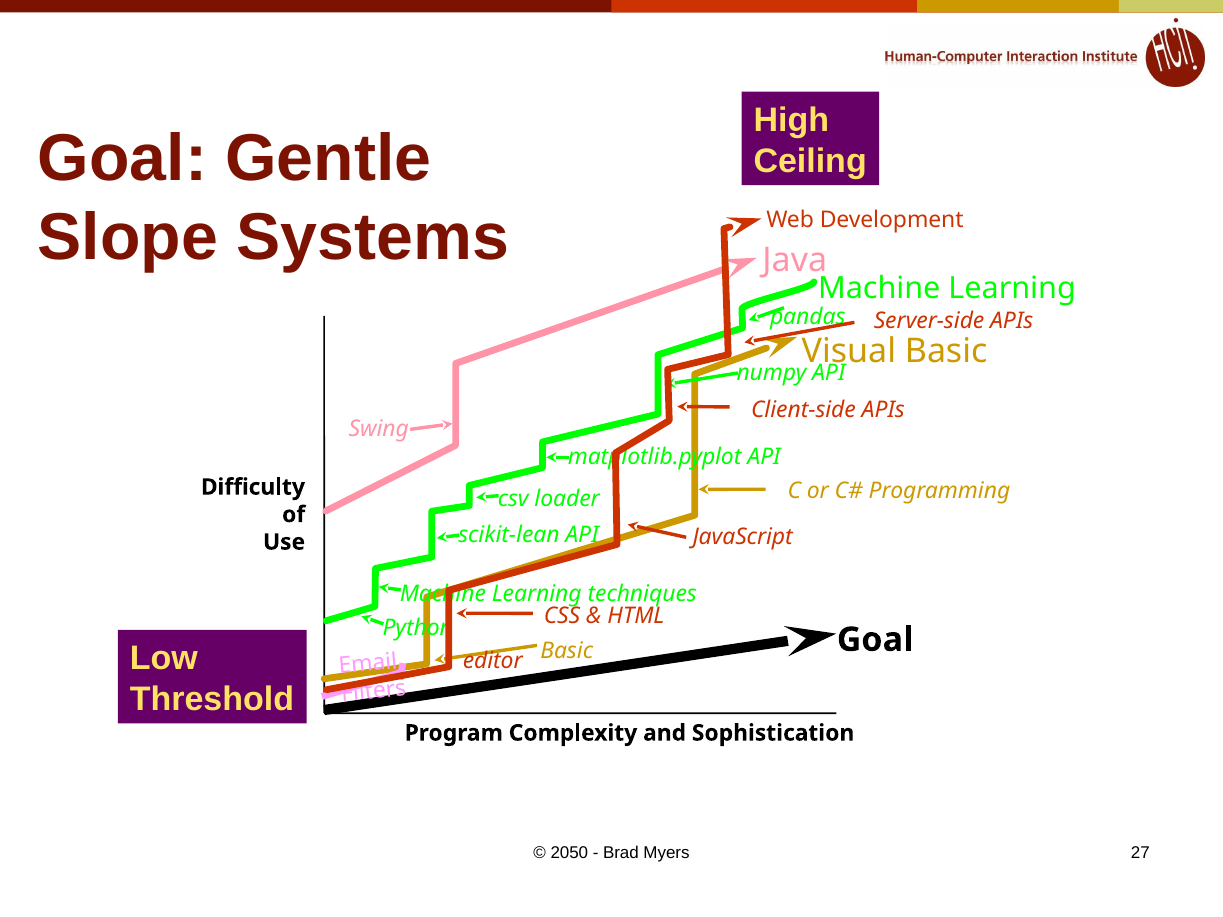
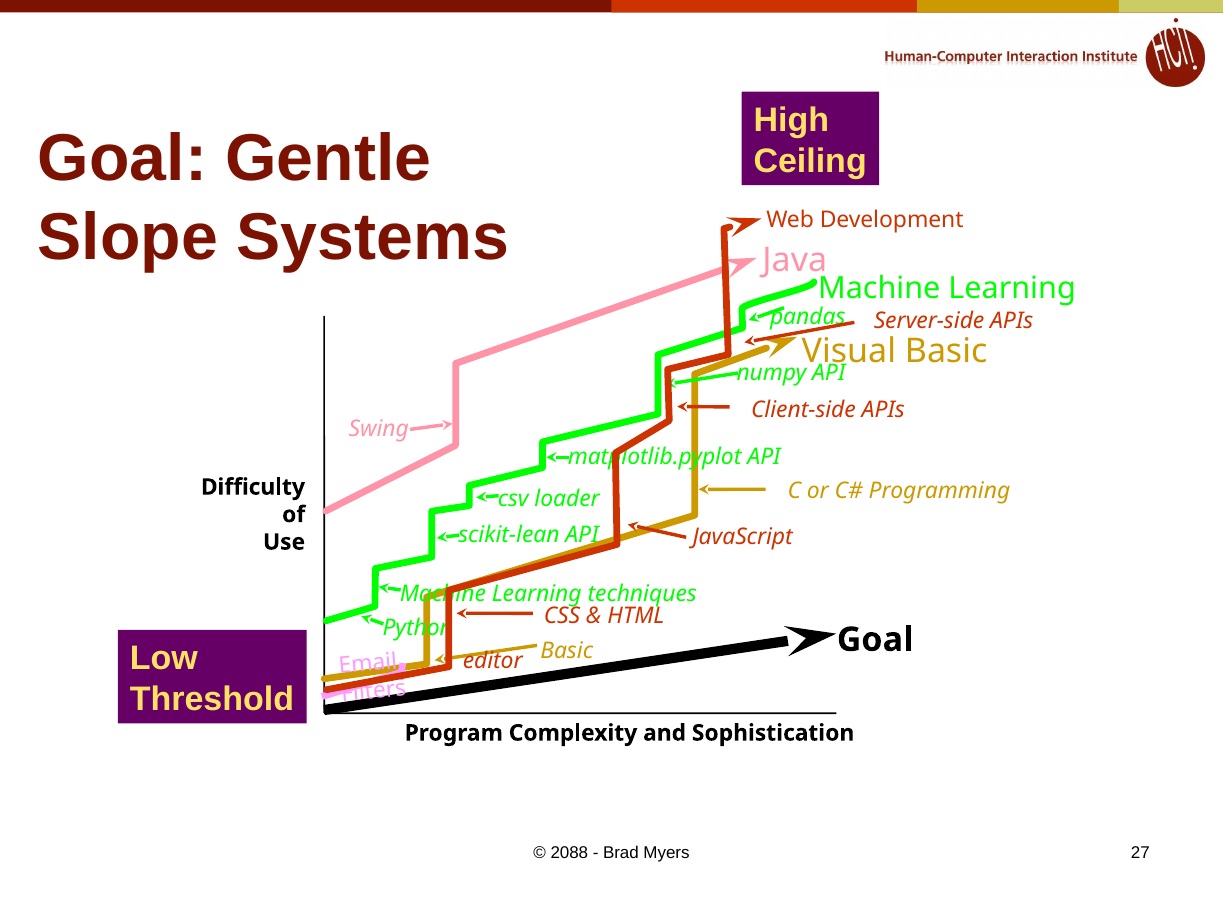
2050: 2050 -> 2088 (569, 853)
